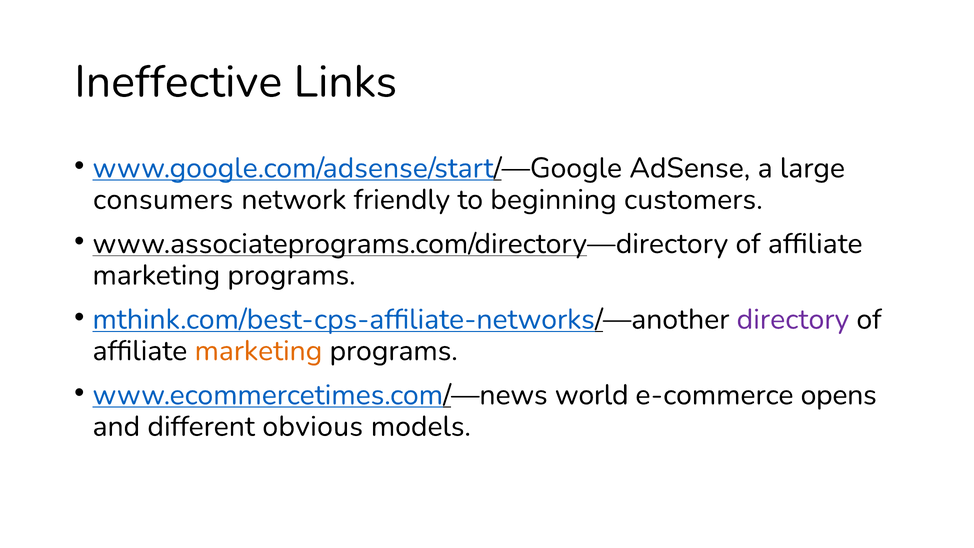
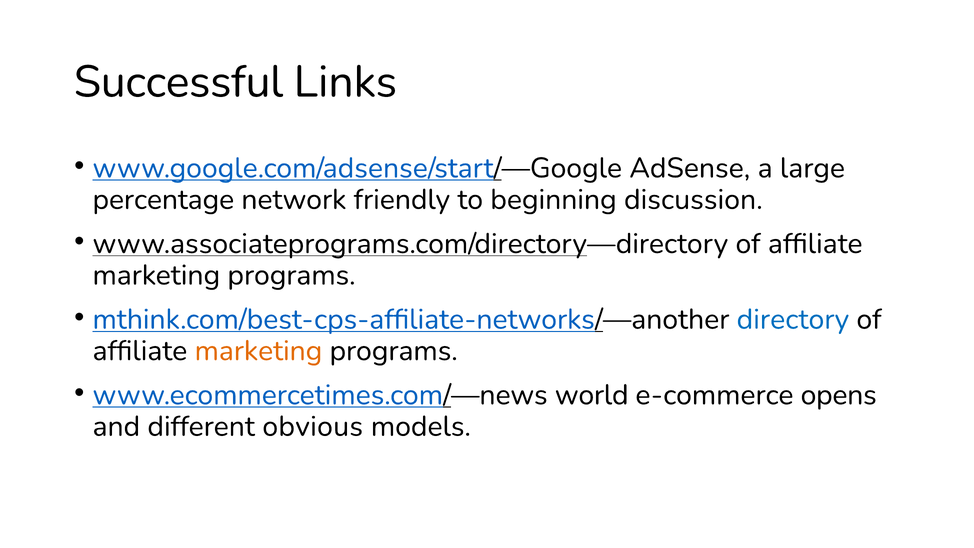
Ineffective: Ineffective -> Successful (178, 82)
consumers: consumers -> percentage (163, 199)
customers: customers -> discussion (693, 199)
directory colour: purple -> blue (793, 319)
